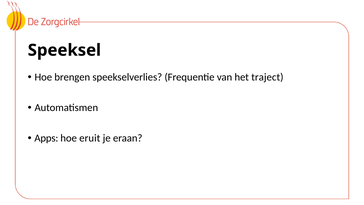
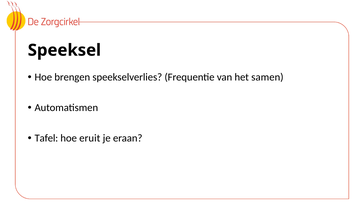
traject: traject -> samen (267, 77)
Apps: Apps -> Tafel (46, 138)
